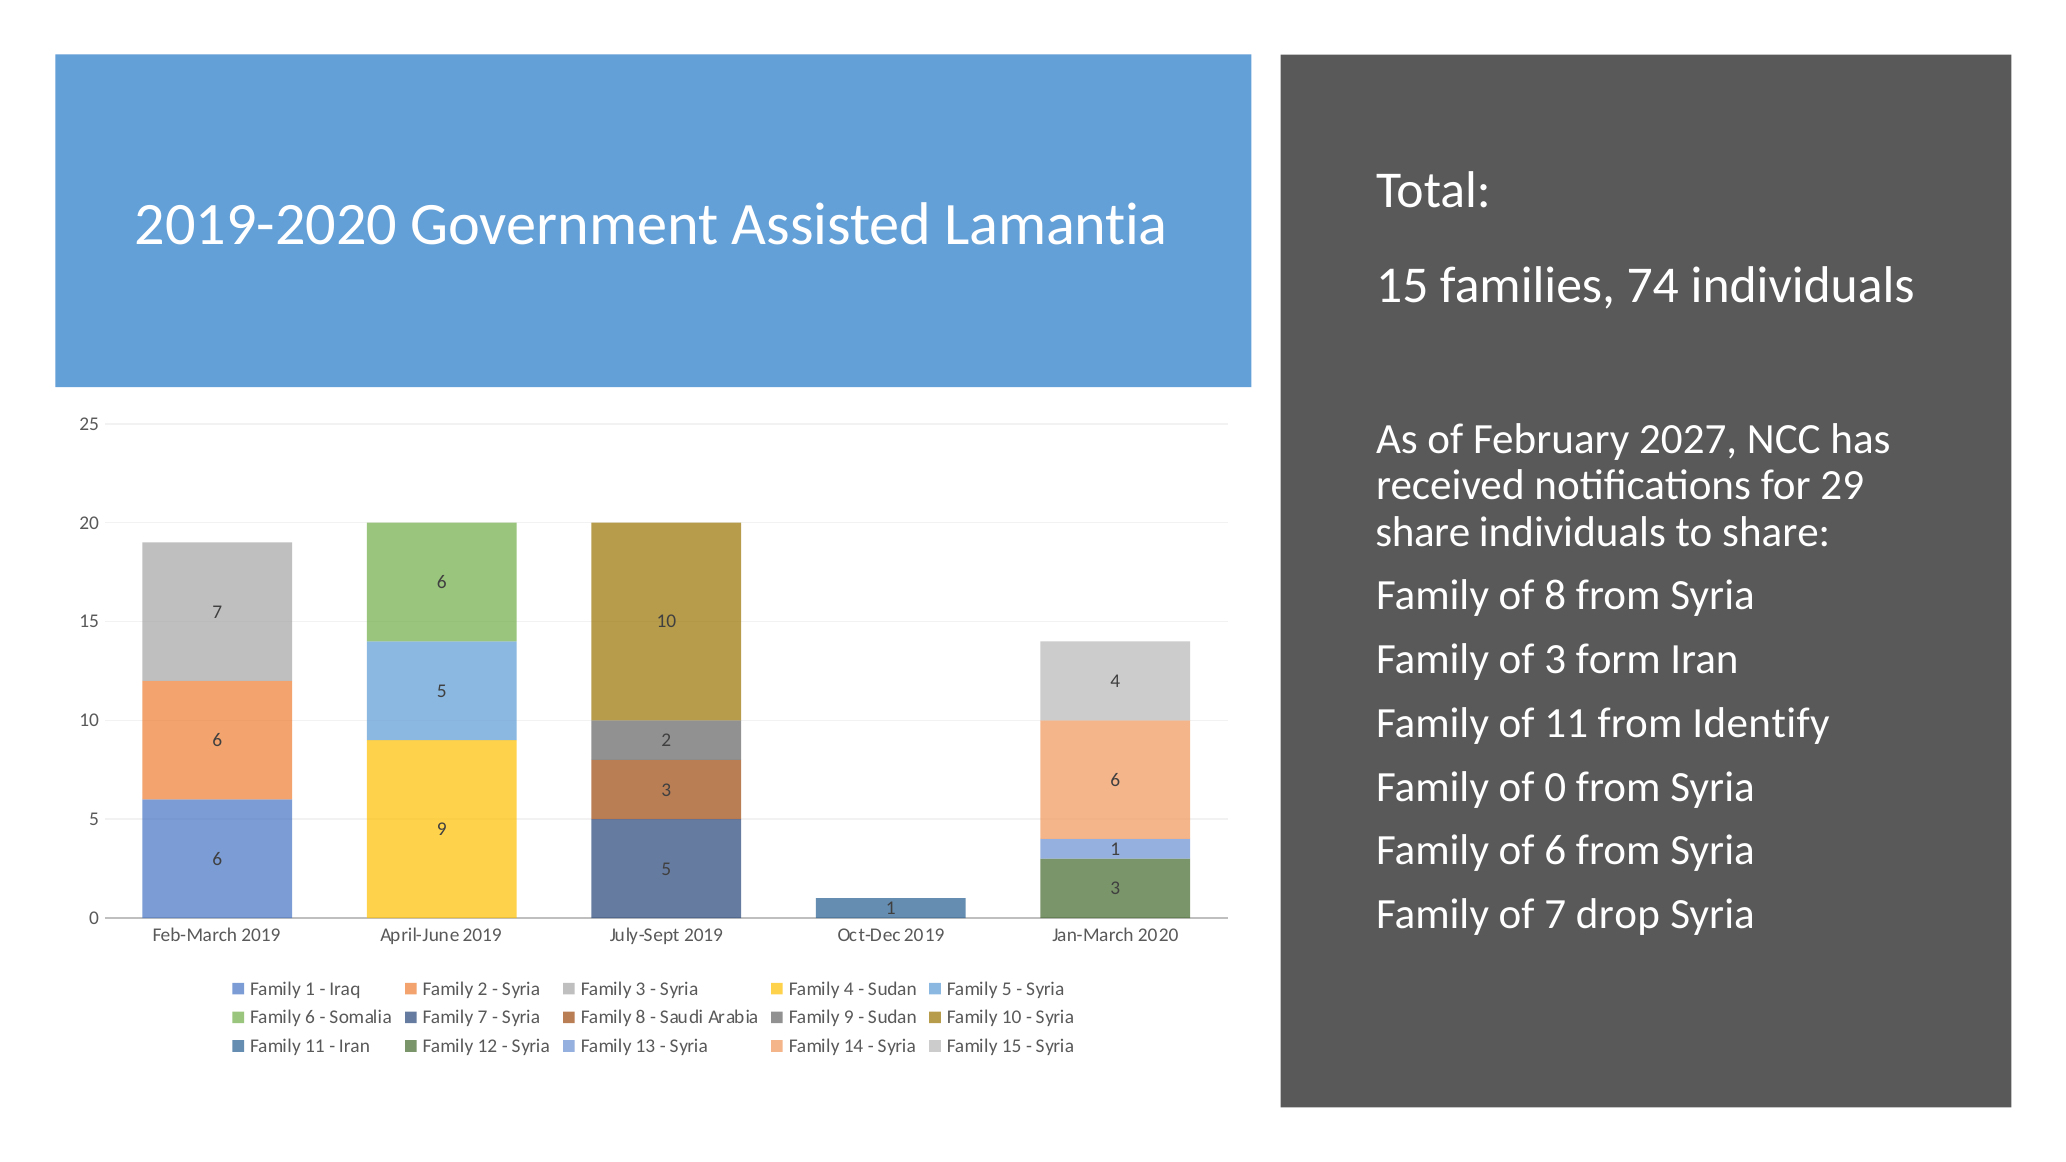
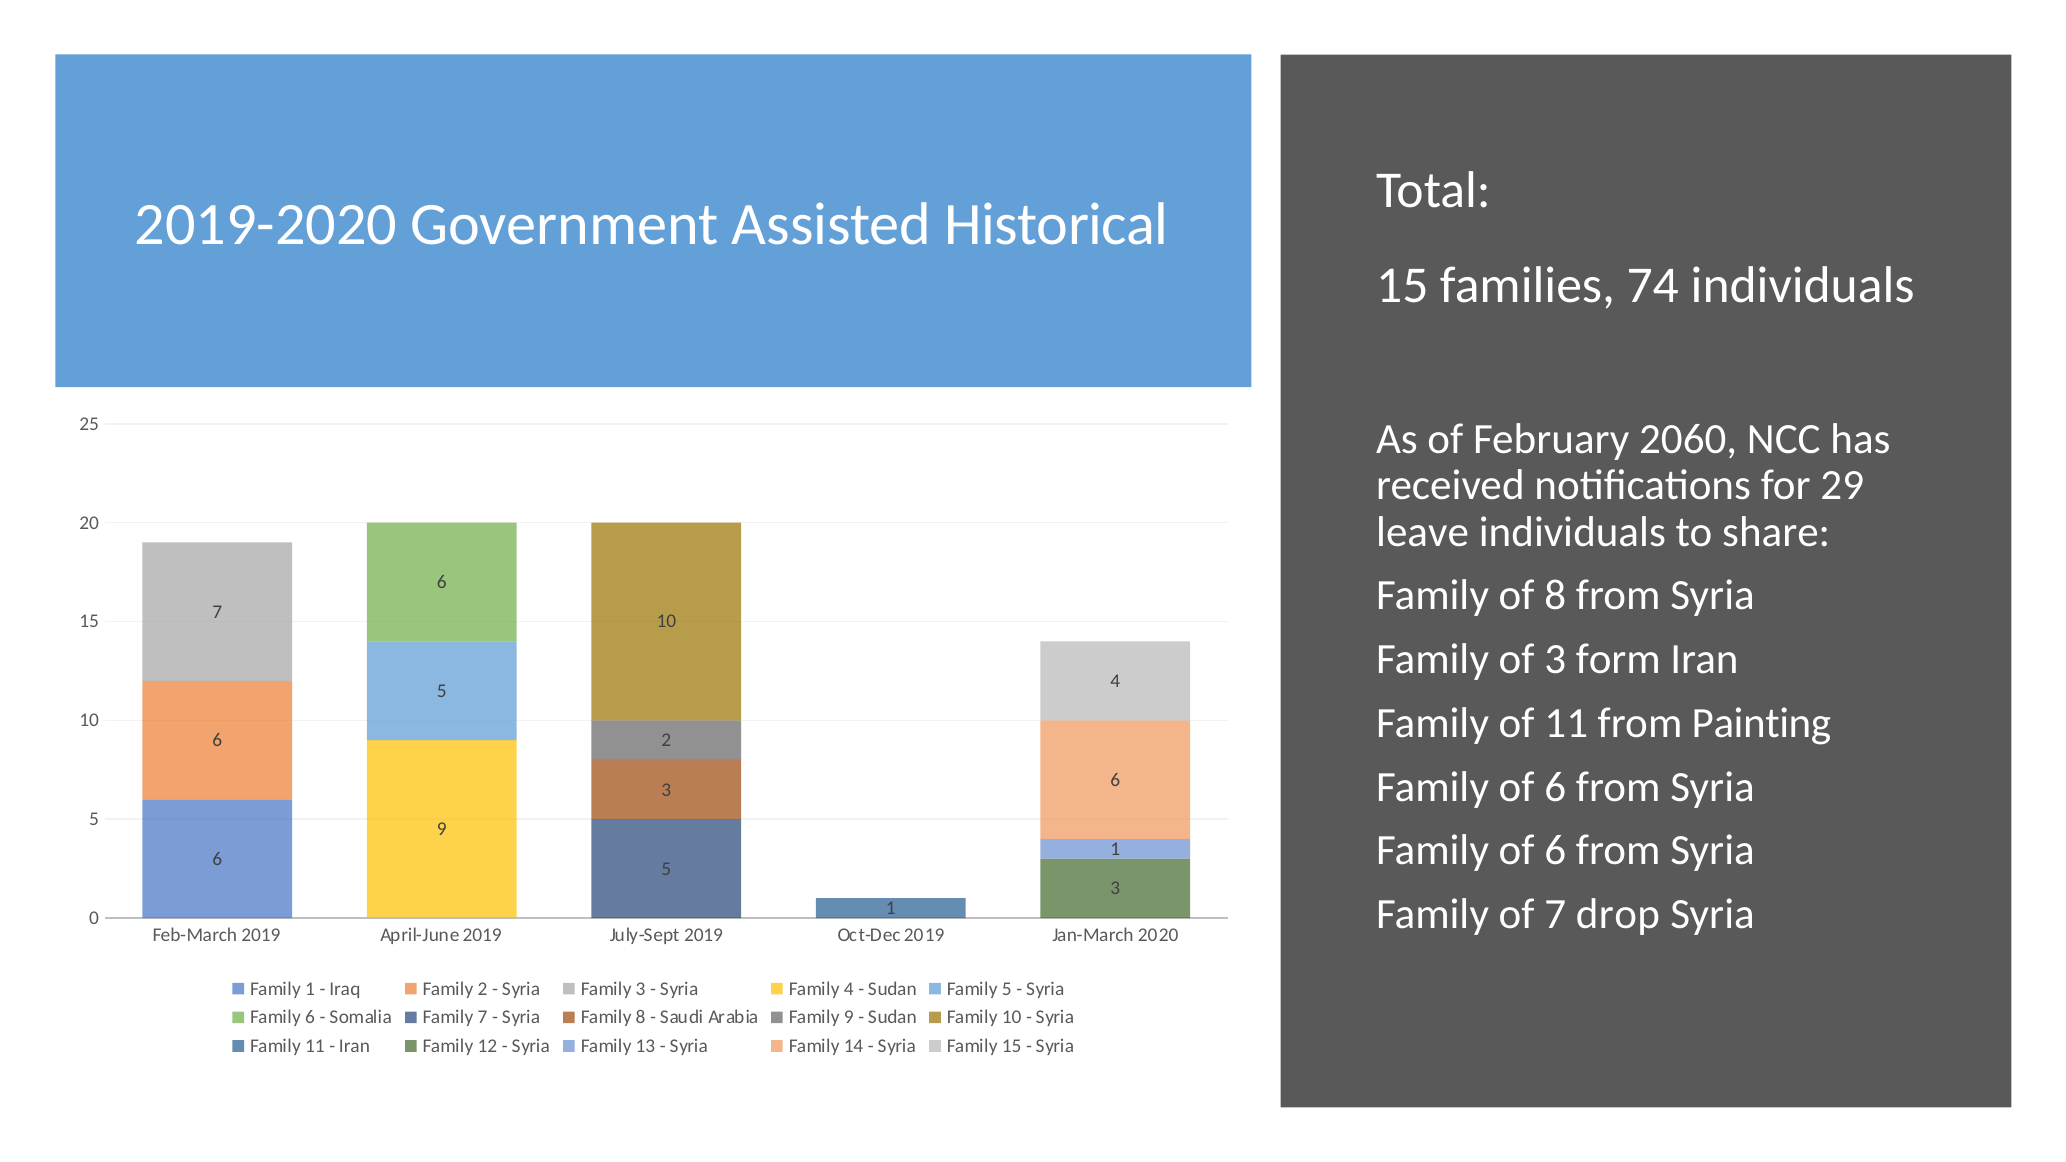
Lamantia: Lamantia -> Historical (1056, 225)
2027: 2027 -> 2060 (1688, 439)
share: share -> leave (1423, 532)
Identify: Identify -> Painting (1761, 723)
0: 0 -> 6 (1555, 787)
